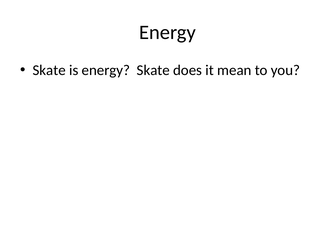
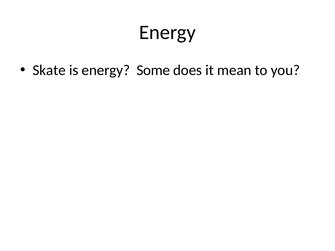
energy Skate: Skate -> Some (153, 70)
